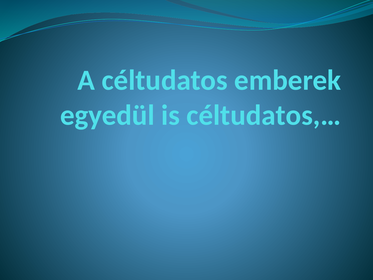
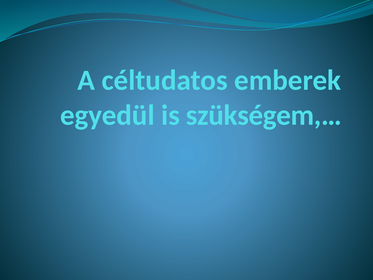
céltudatos,…: céltudatos,… -> szükségem,… (264, 115)
